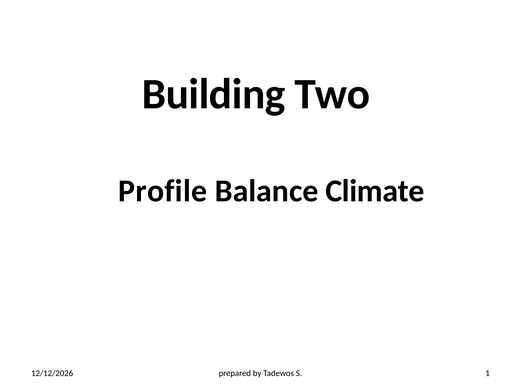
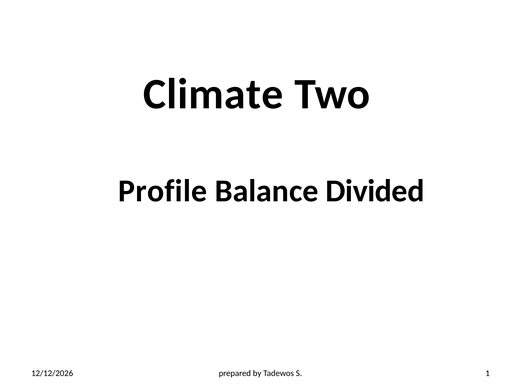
Building: Building -> Climate (213, 94)
Climate: Climate -> Divided (375, 191)
